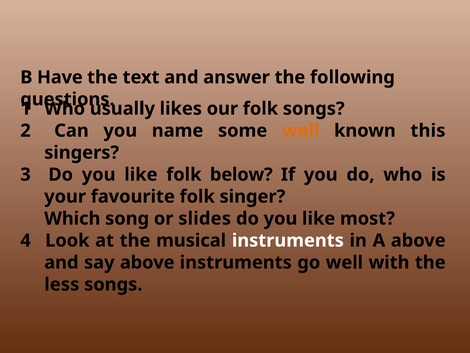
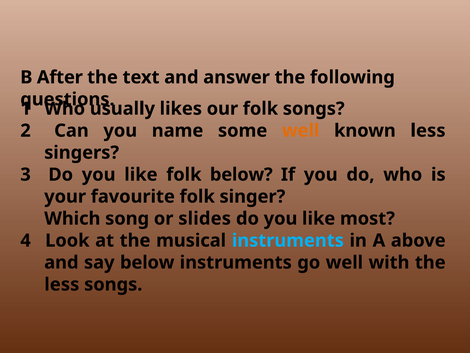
Have: Have -> After (60, 77)
known this: this -> less (428, 130)
instruments colour: white -> light blue (288, 240)
say above: above -> below (147, 262)
